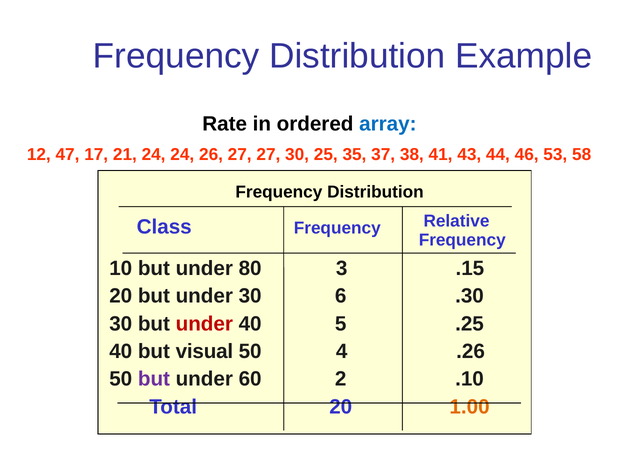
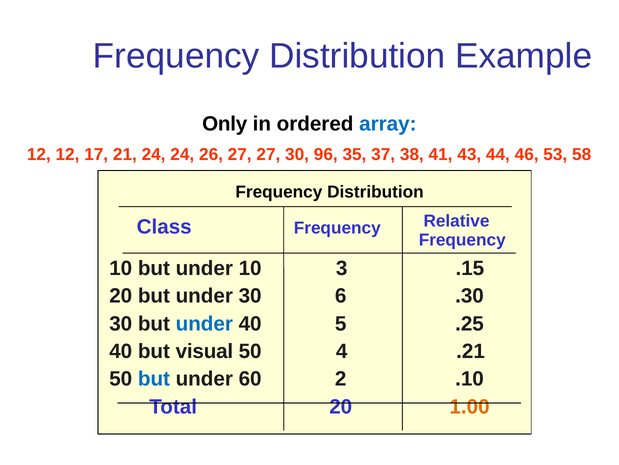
Rate: Rate -> Only (225, 123)
12 47: 47 -> 12 (68, 155)
25: 25 -> 96 (326, 155)
under 80: 80 -> 10 (250, 268)
under colour: red -> blue (204, 323)
.26: .26 -> .21 (471, 351)
but colour: purple -> blue (154, 379)
